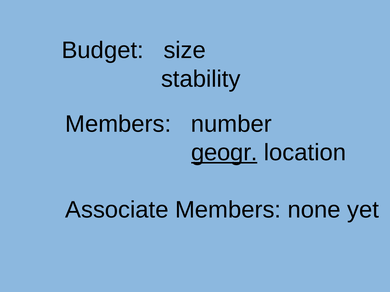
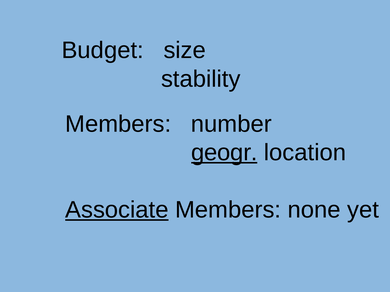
Associate underline: none -> present (117, 210)
